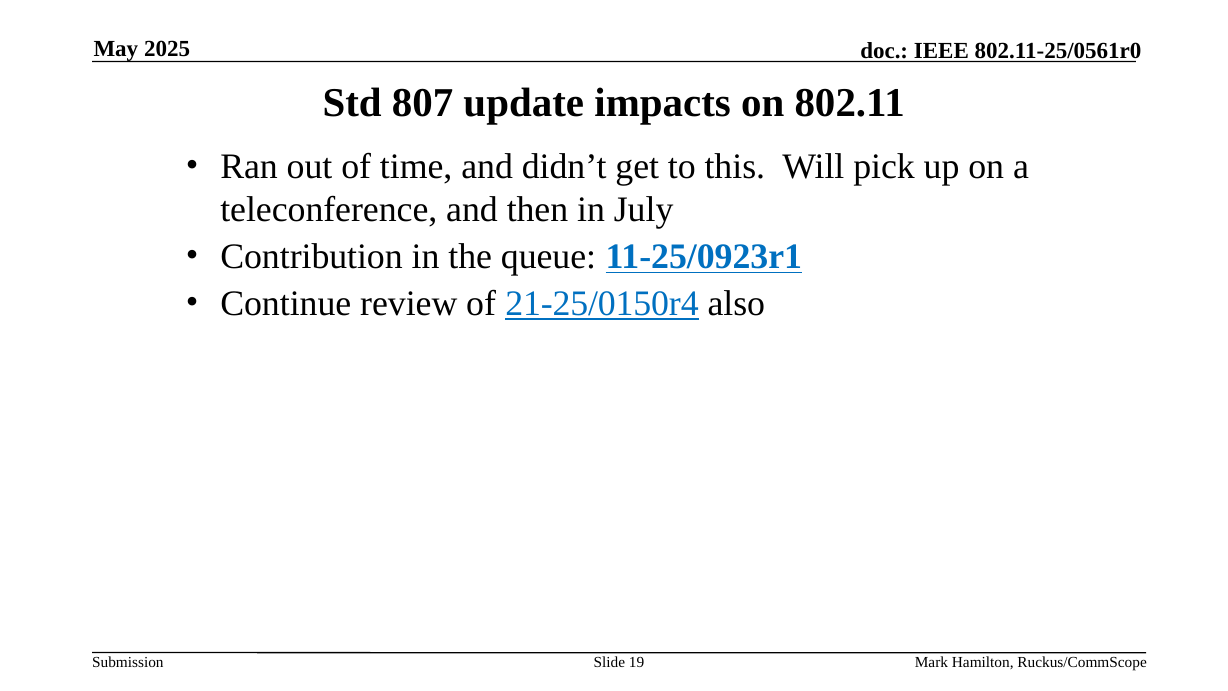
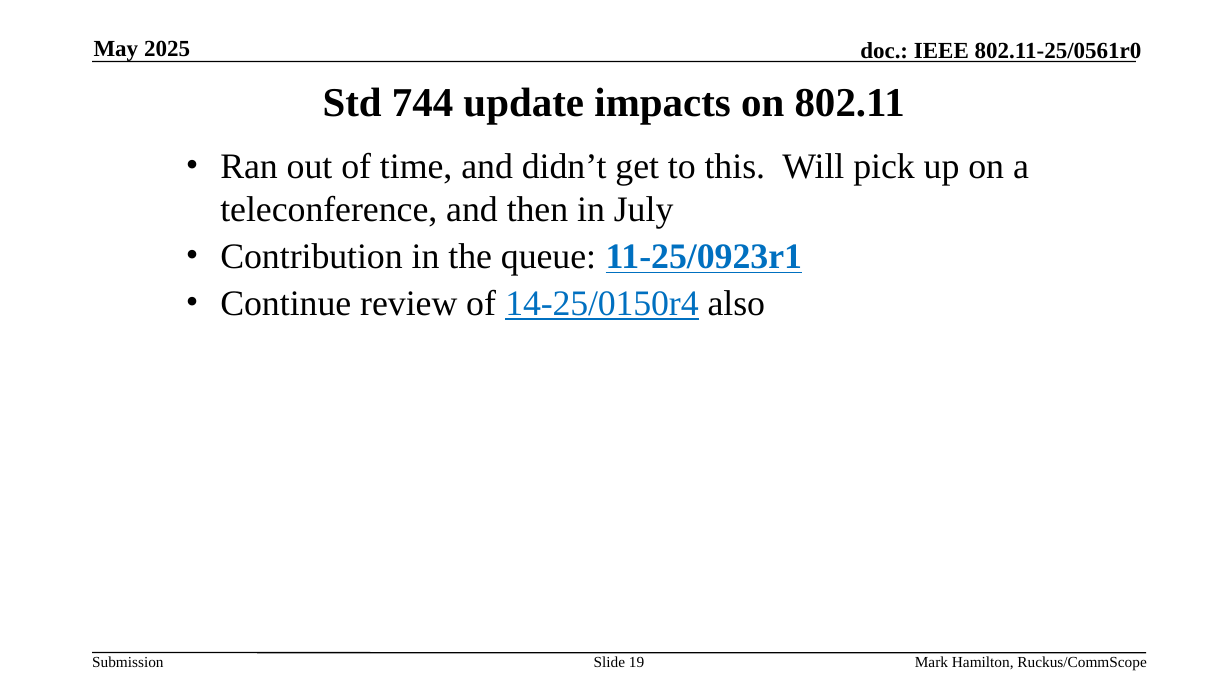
807: 807 -> 744 (423, 103)
21-25/0150r4: 21-25/0150r4 -> 14-25/0150r4 (602, 303)
